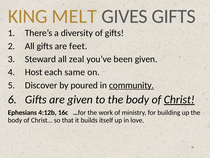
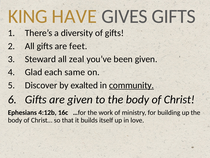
MELT: MELT -> HAVE (74, 16)
Host: Host -> Glad (34, 72)
poured: poured -> exalted (84, 85)
Christ underline: present -> none (179, 99)
